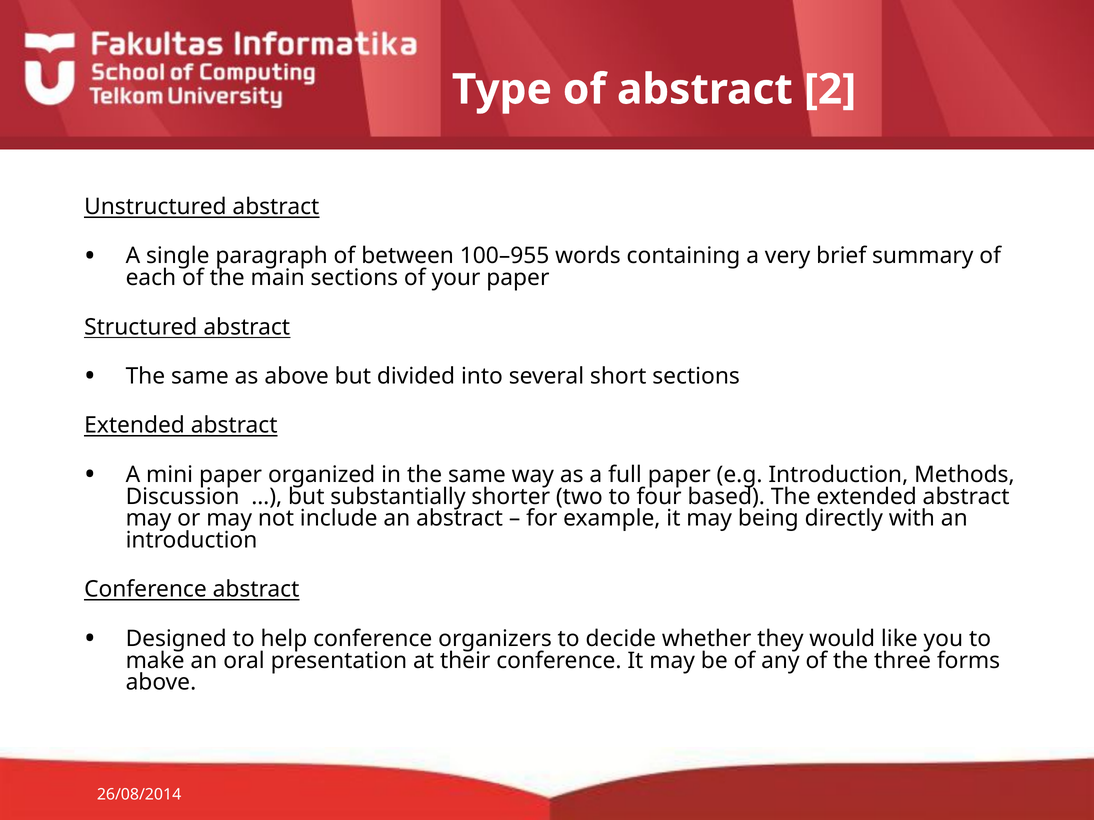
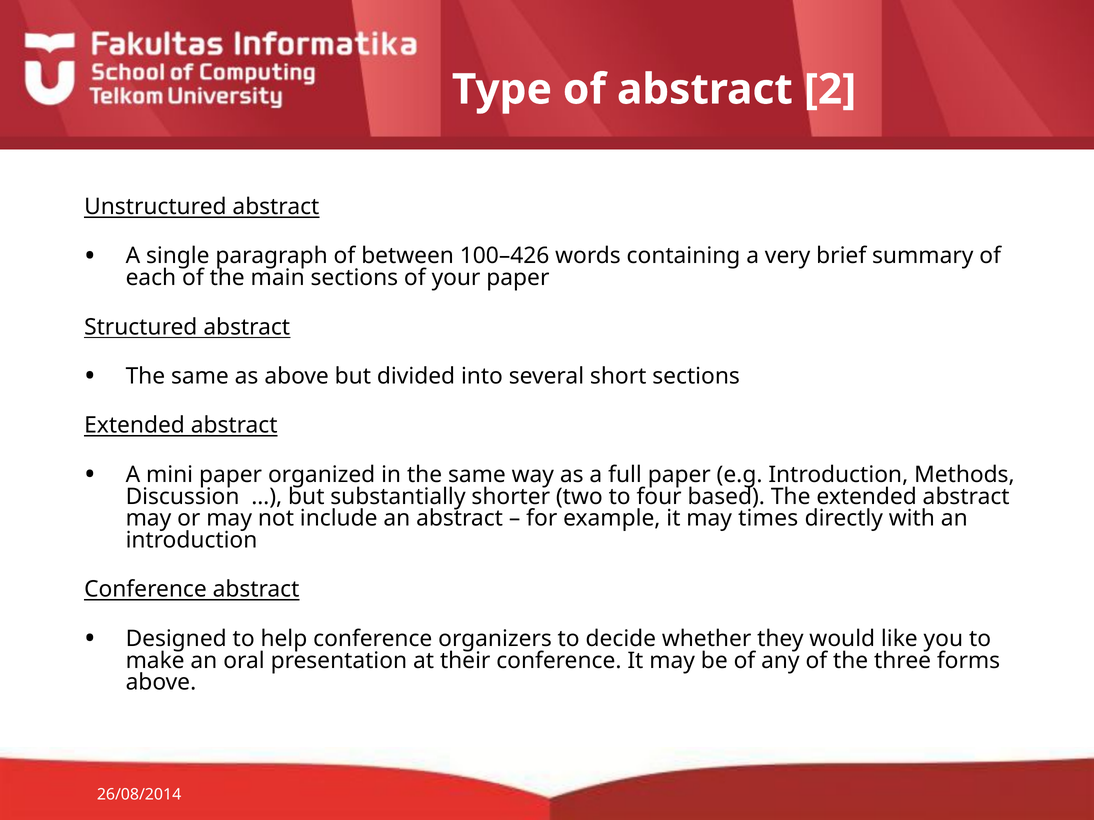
100–955: 100–955 -> 100–426 (505, 256)
being: being -> times (768, 519)
